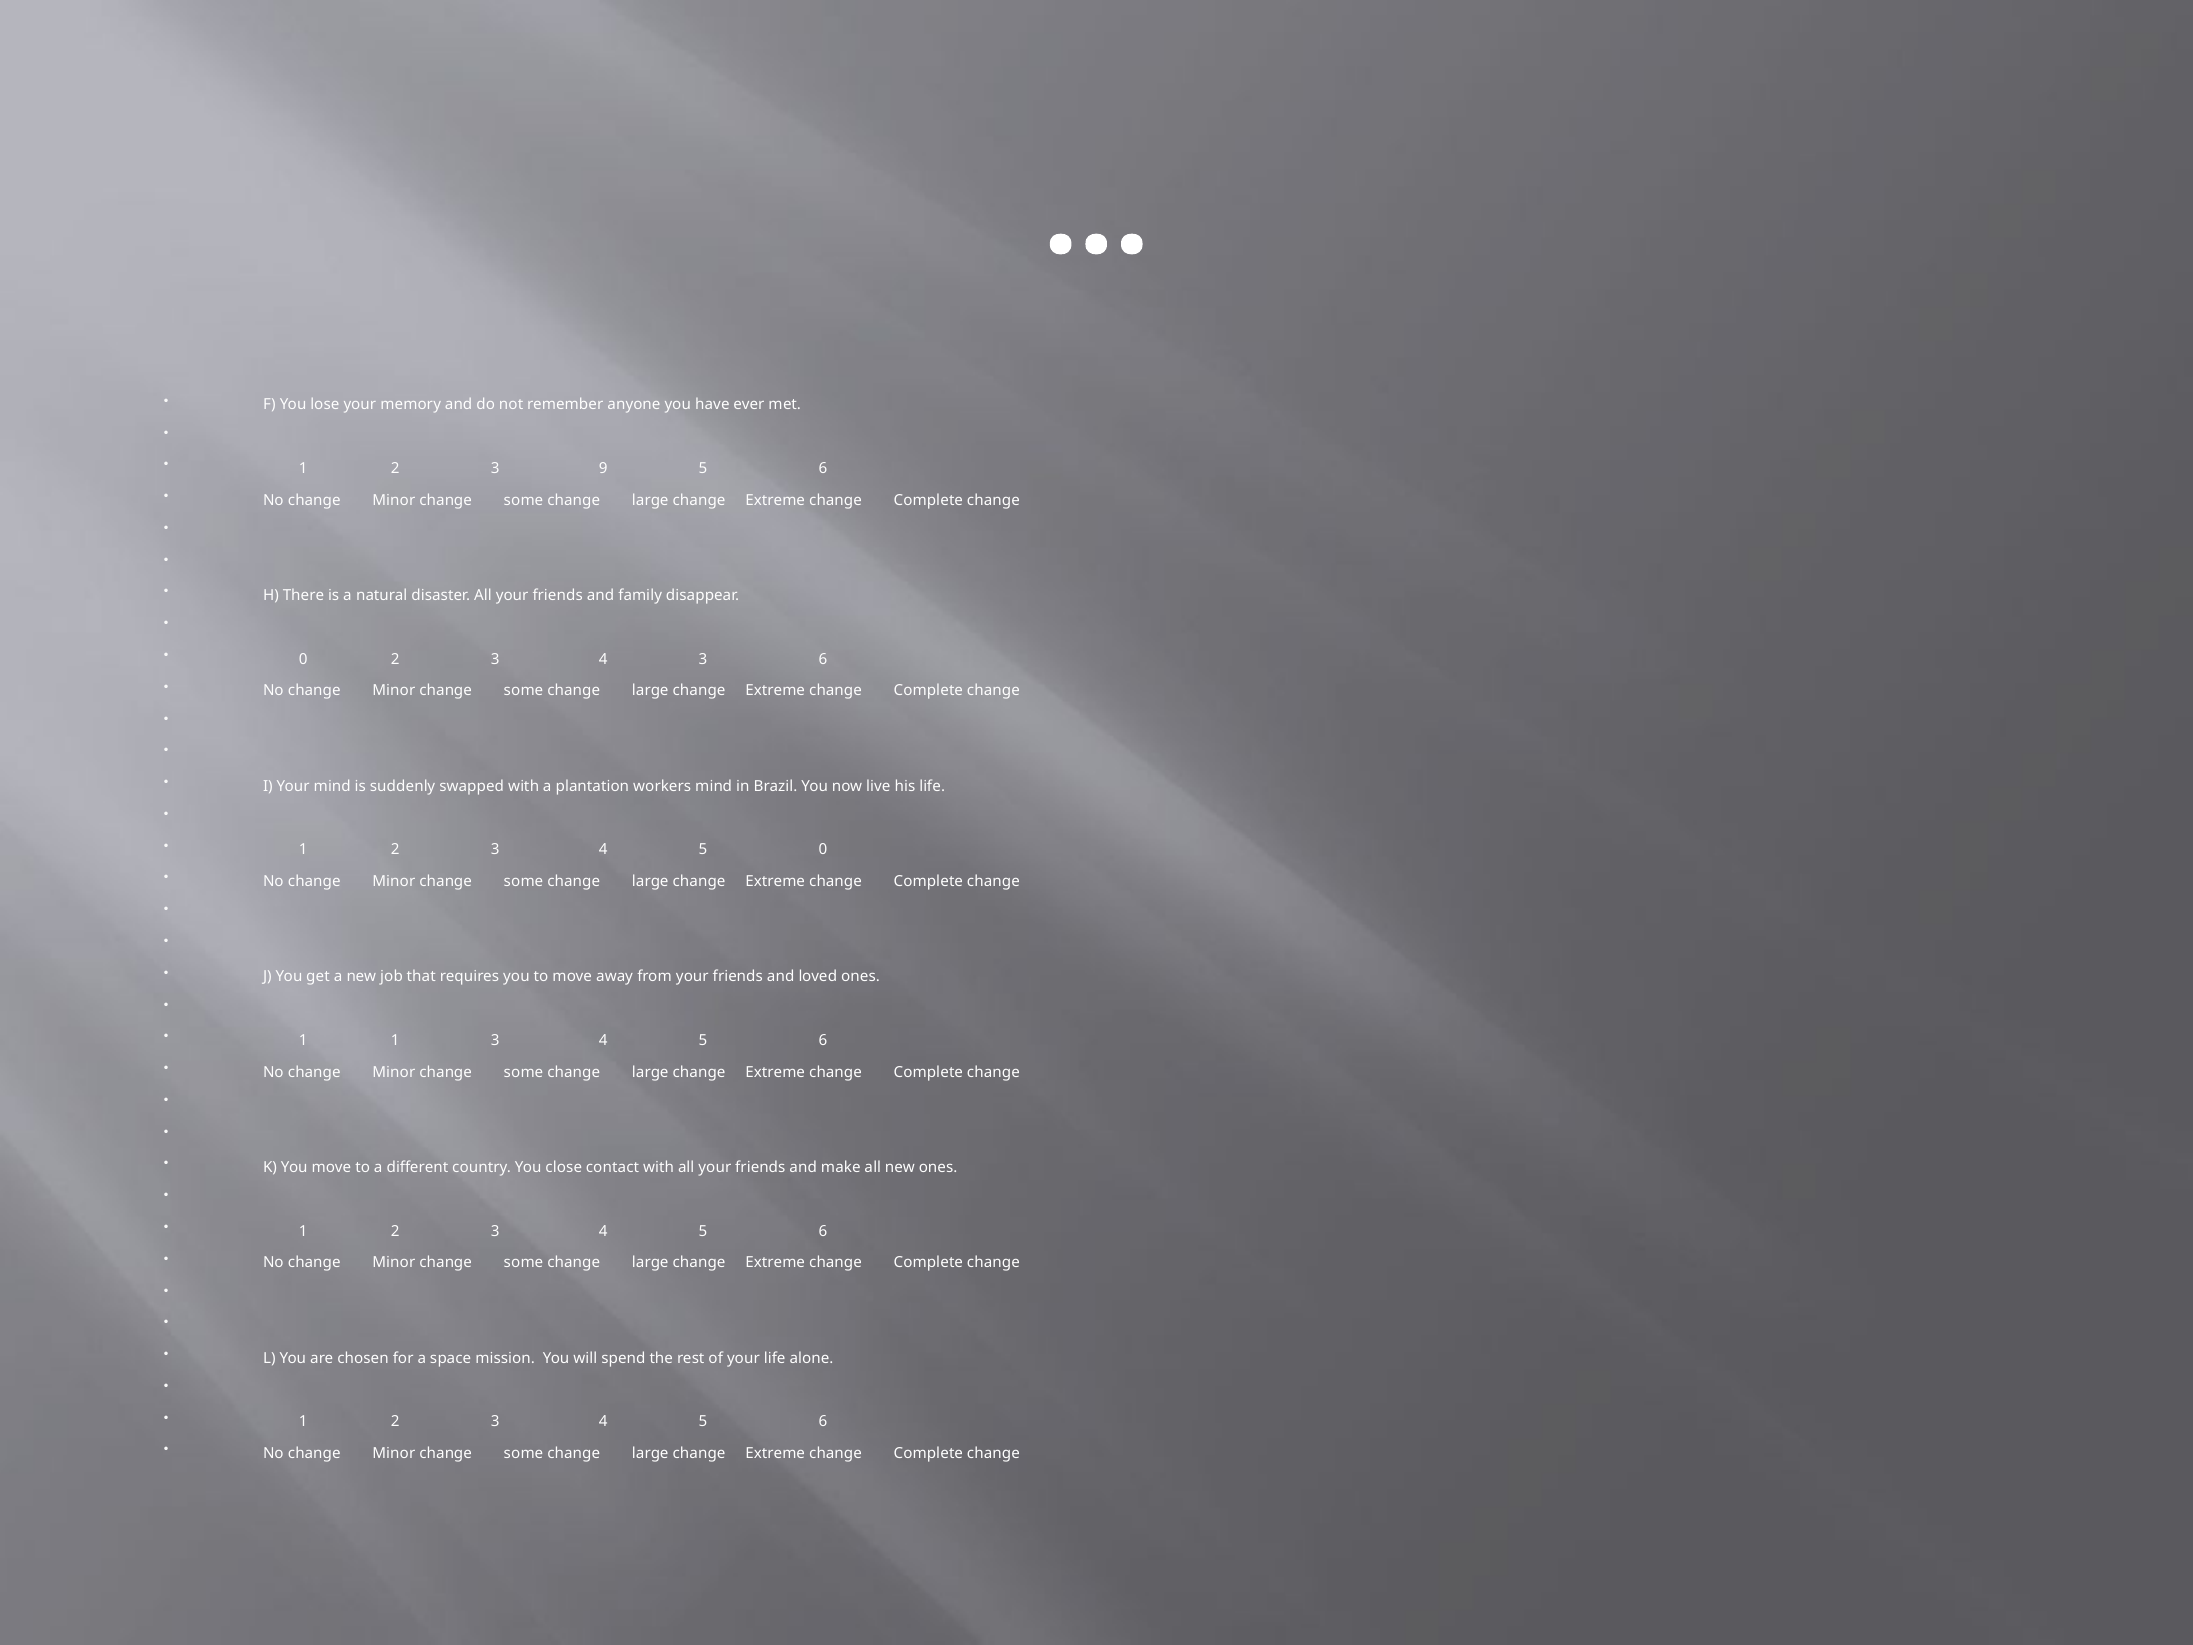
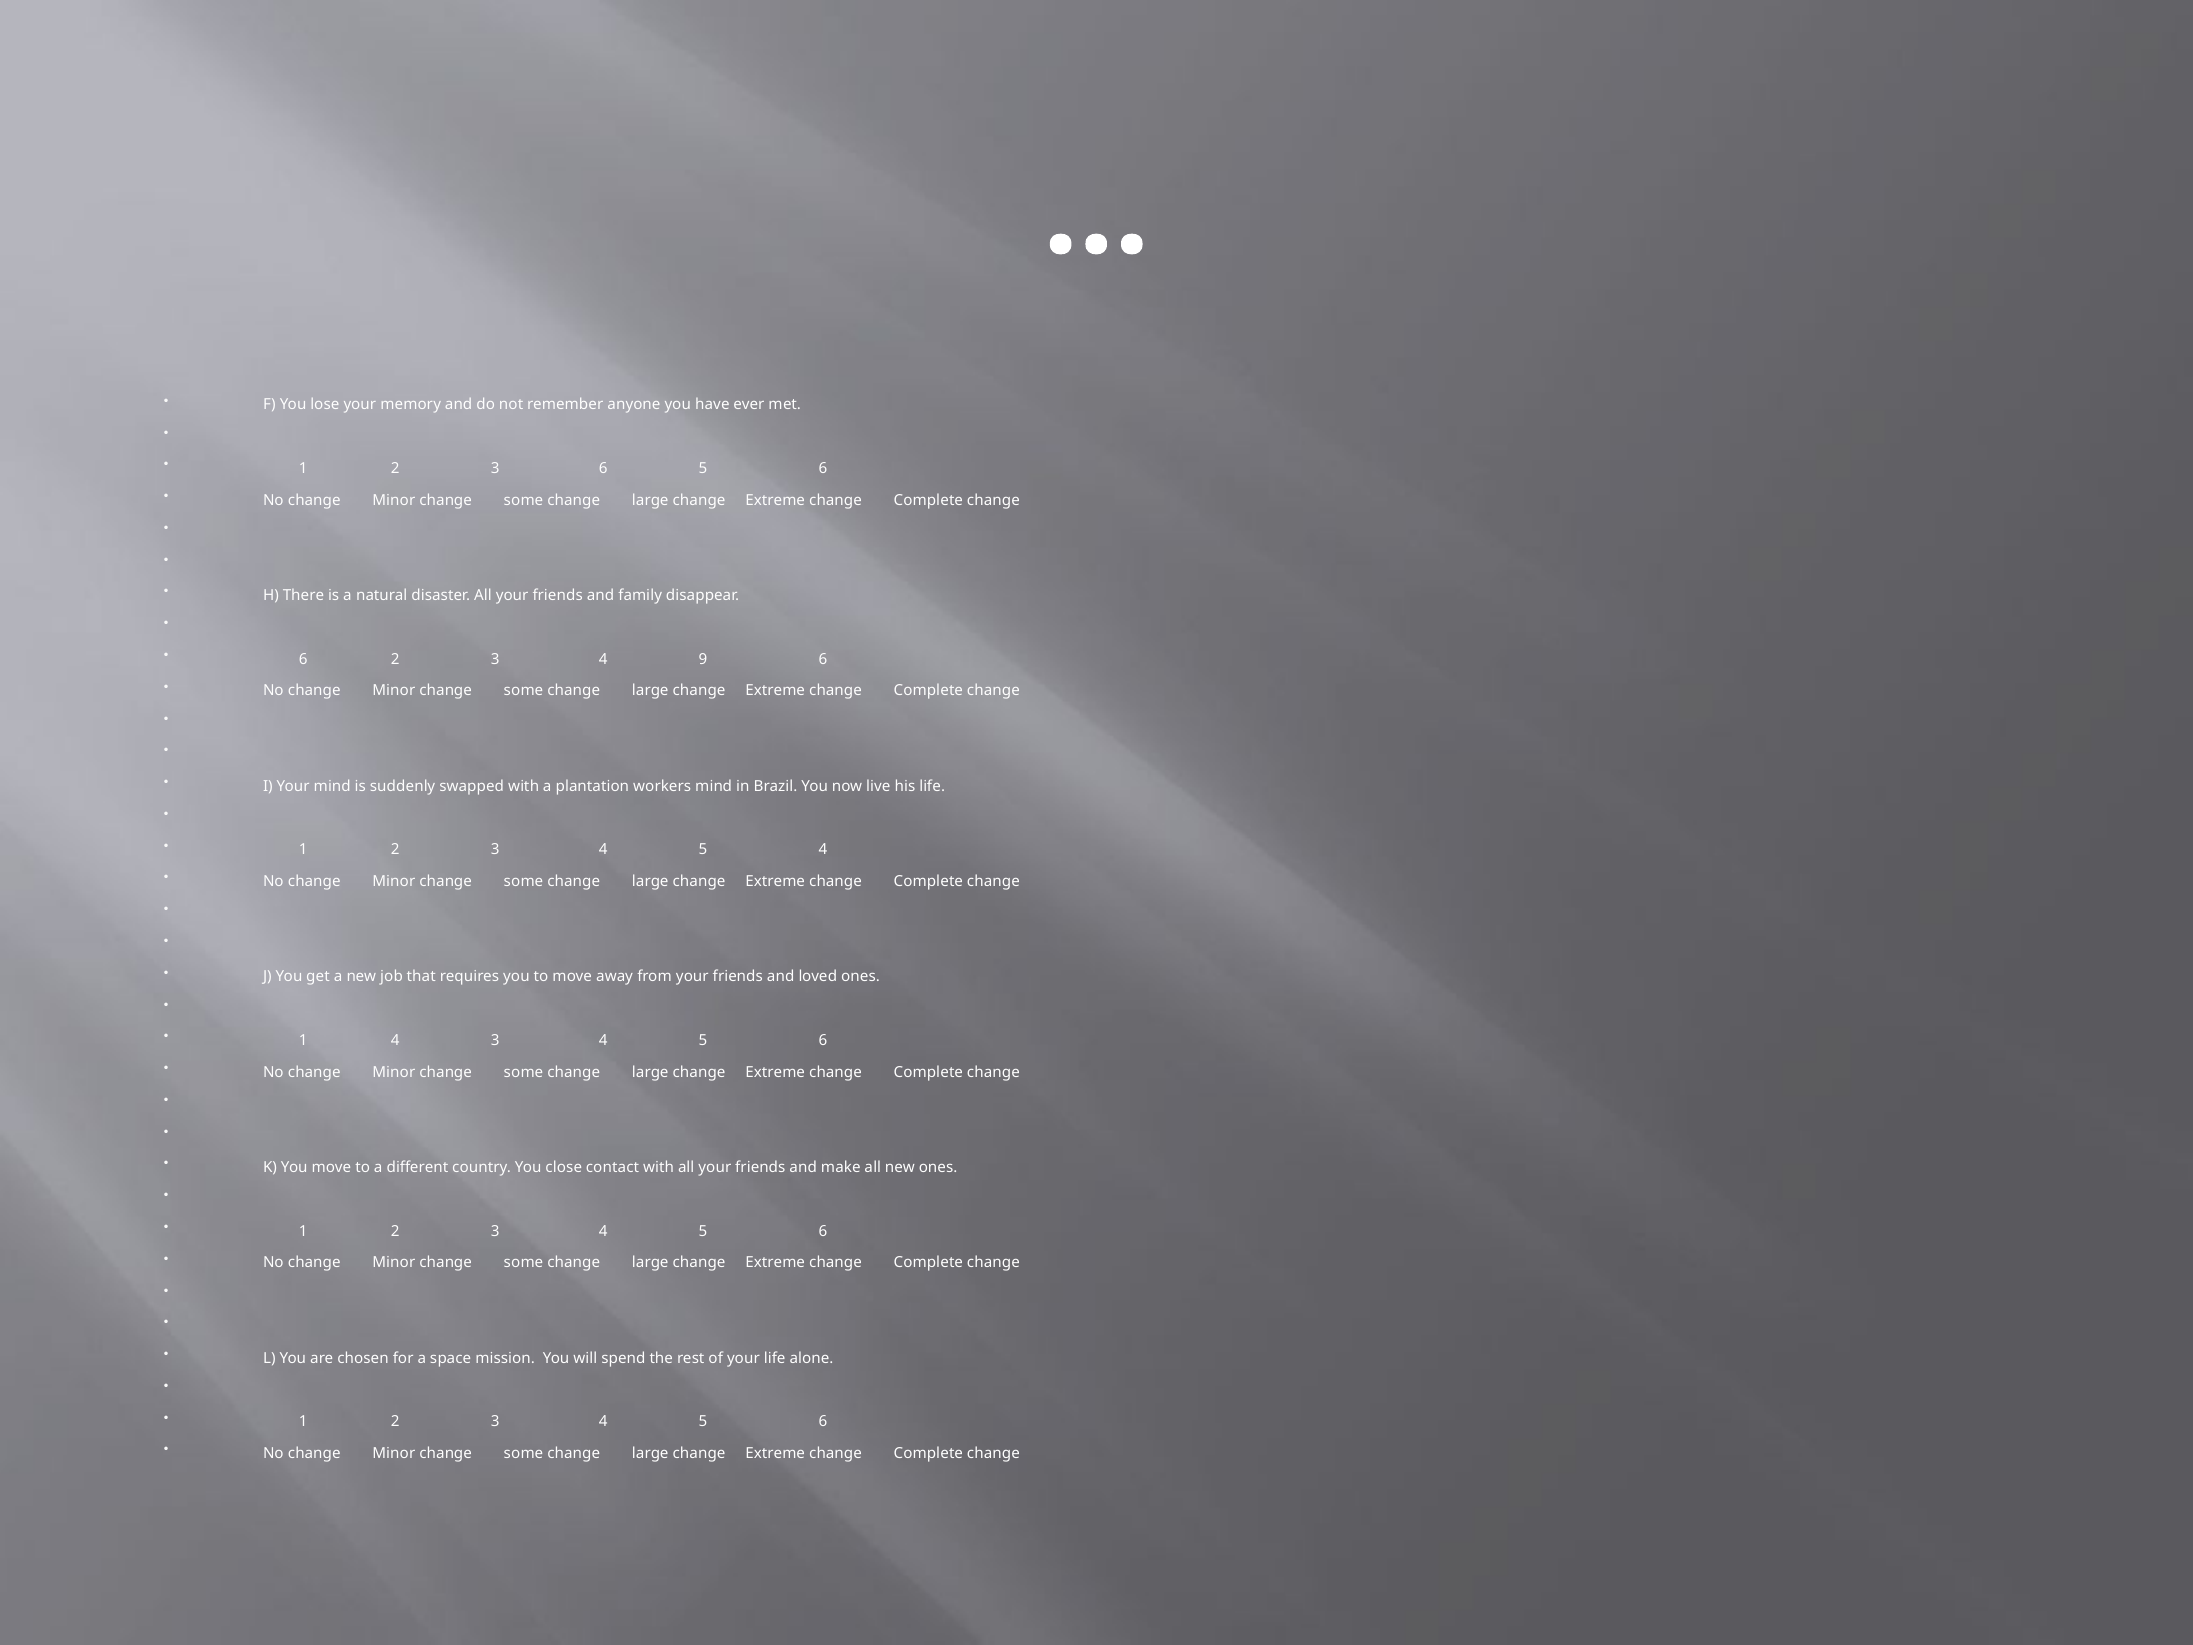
3 9: 9 -> 6 (603, 468)
0: 0 -> 6 (303, 659)
4 3: 3 -> 9 (703, 659)
5 0: 0 -> 4 (823, 850)
1 1: 1 -> 4 (395, 1040)
